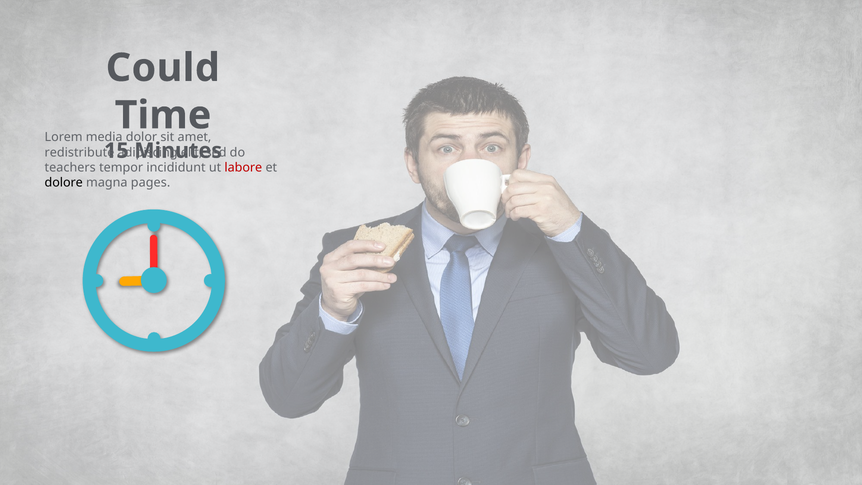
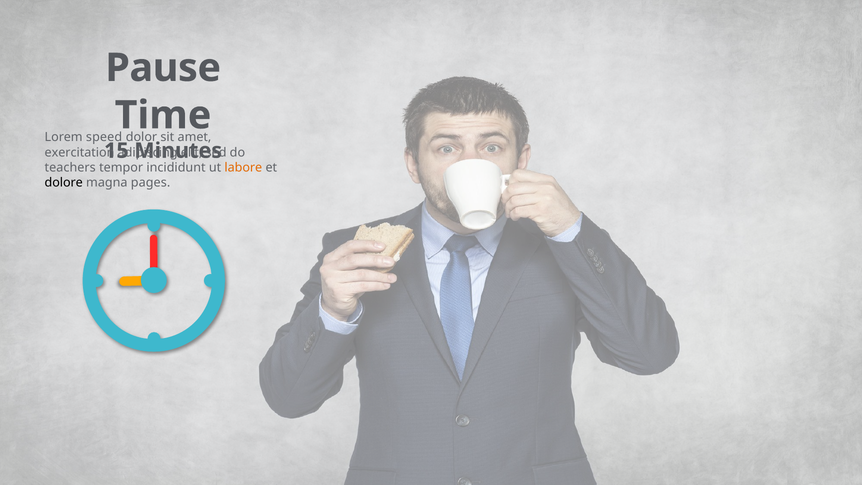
Could: Could -> Pause (163, 68)
media: media -> speed (104, 137)
redistribute: redistribute -> exercitation (80, 152)
labore colour: red -> orange (243, 167)
